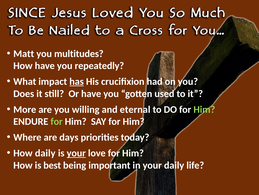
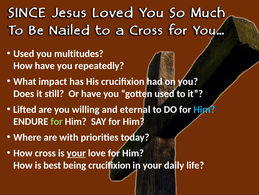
Matt: Matt -> Used (24, 53)
has underline: present -> none (77, 81)
More: More -> Lifted (25, 109)
Him colour: light green -> light blue (204, 109)
days: days -> with (69, 137)
How daily: daily -> cross (45, 153)
being important: important -> crucifixion (109, 165)
